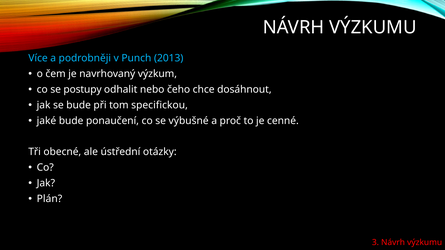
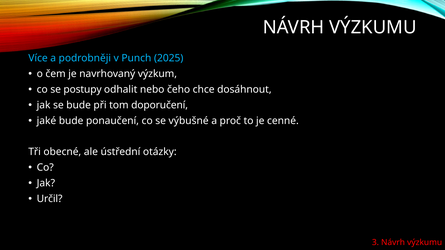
2013: 2013 -> 2025 (169, 58)
specifickou: specifickou -> doporučení (160, 105)
Plán: Plán -> Určil (50, 199)
